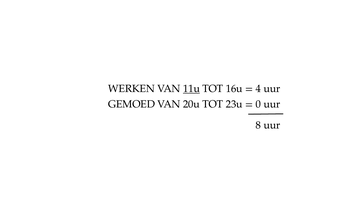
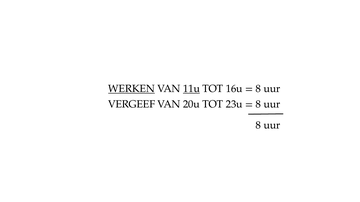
WERKEN underline: none -> present (132, 89)
4: 4 -> 8 (258, 89)
GEMOED: GEMOED -> VERGEEF (132, 104)
0: 0 -> 8 (258, 104)
